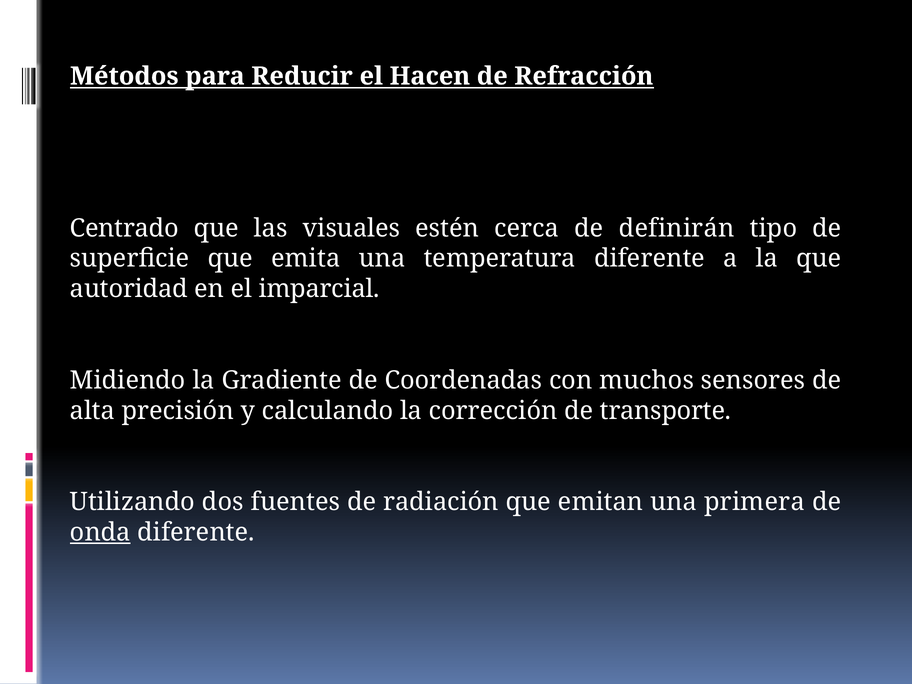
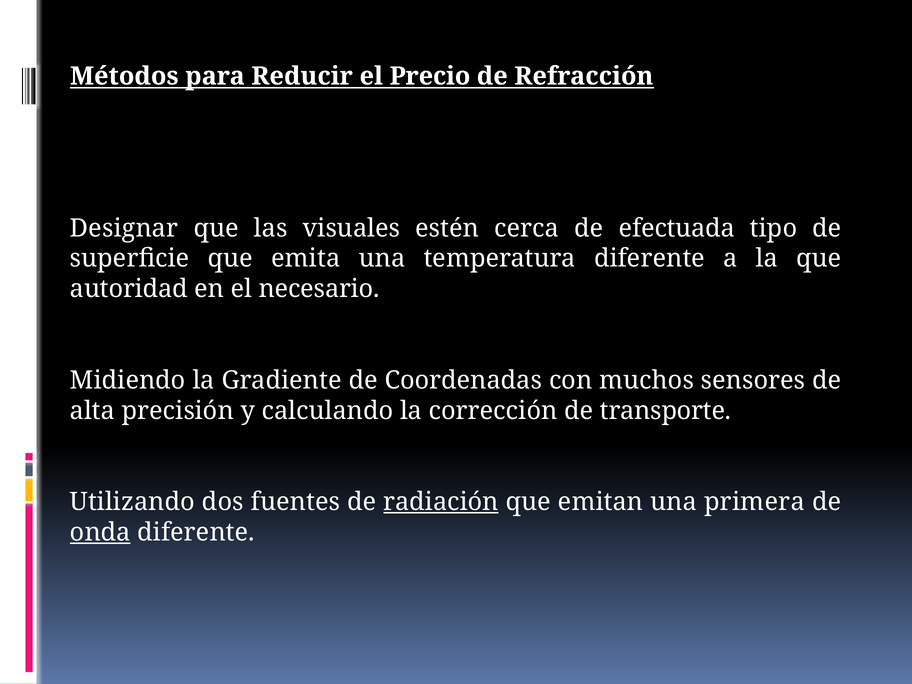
Hacen: Hacen -> Precio (430, 76)
Centrado: Centrado -> Designar (124, 228)
definirán: definirán -> efectuada (677, 228)
imparcial: imparcial -> necesario (319, 289)
radiación underline: none -> present (441, 502)
